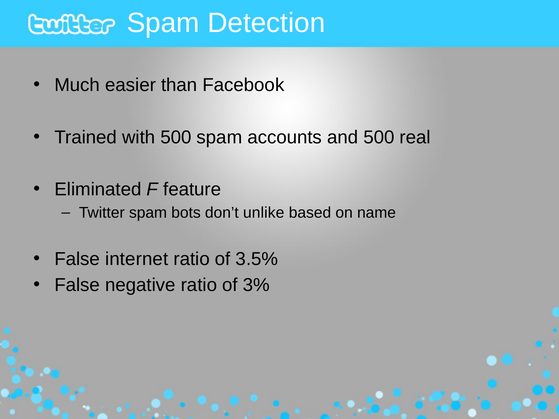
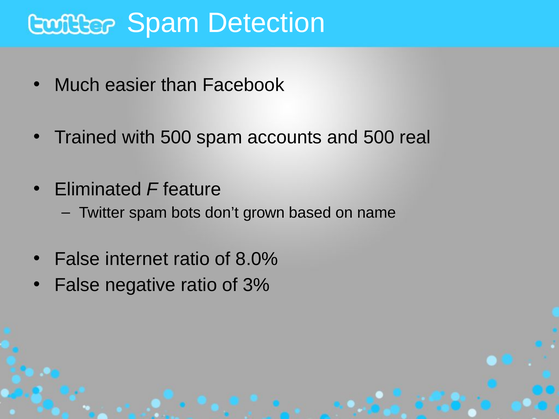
unlike: unlike -> grown (264, 213)
3.5%: 3.5% -> 8.0% (257, 259)
